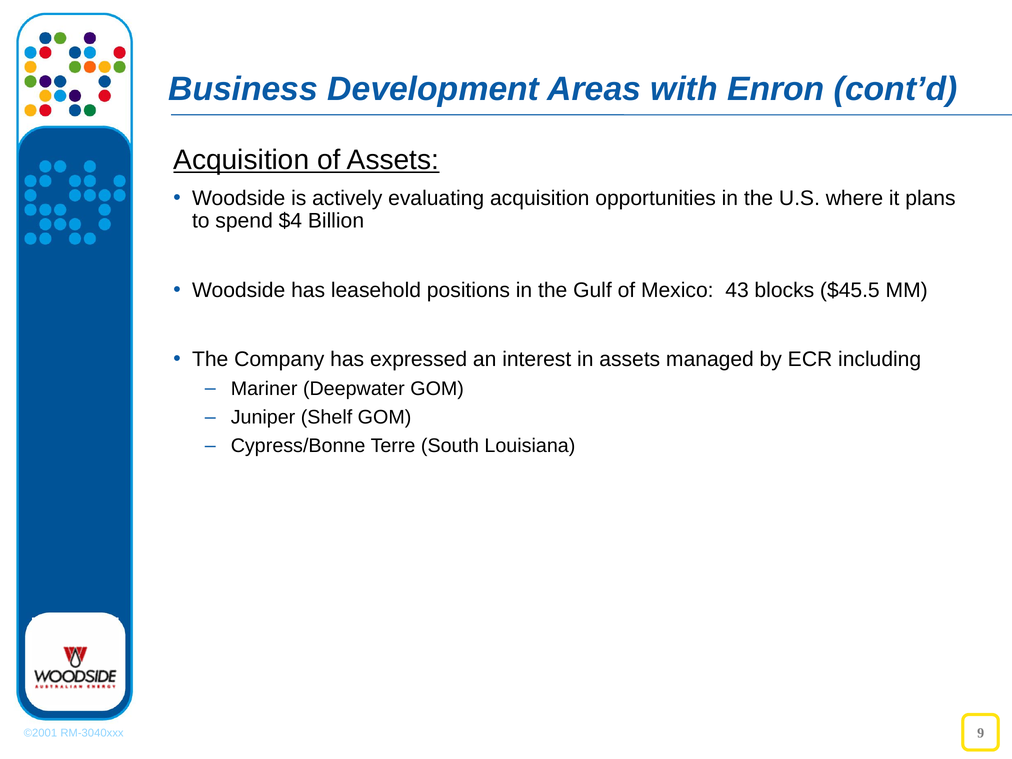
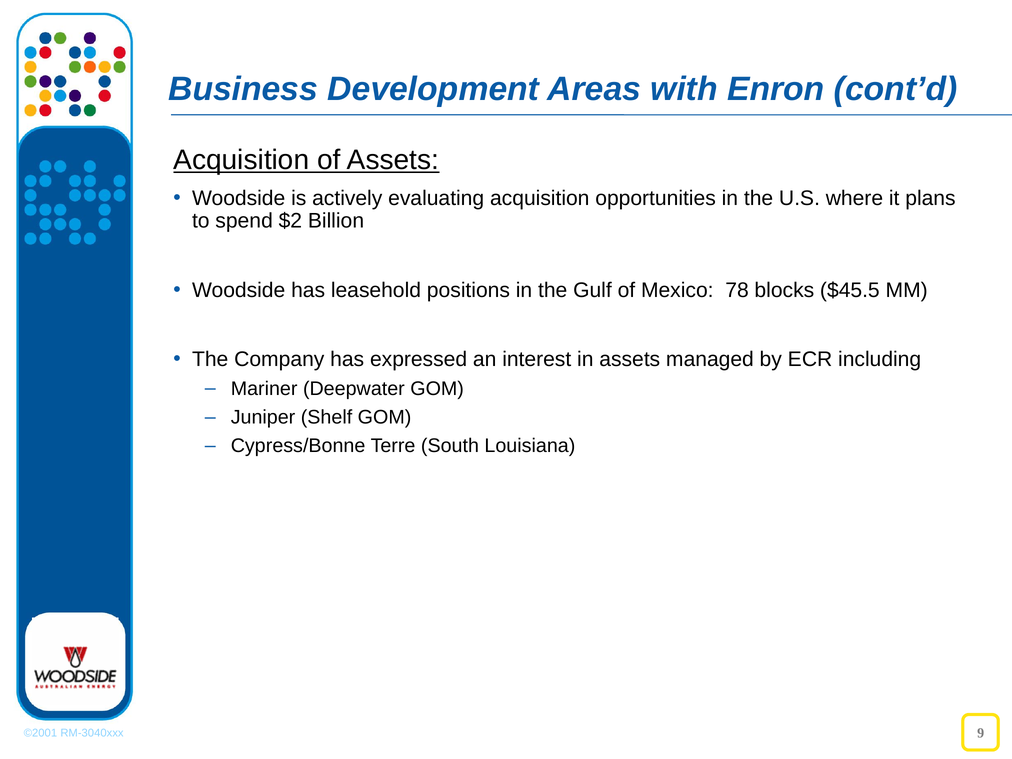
$4: $4 -> $2 (290, 221)
43: 43 -> 78 (737, 290)
